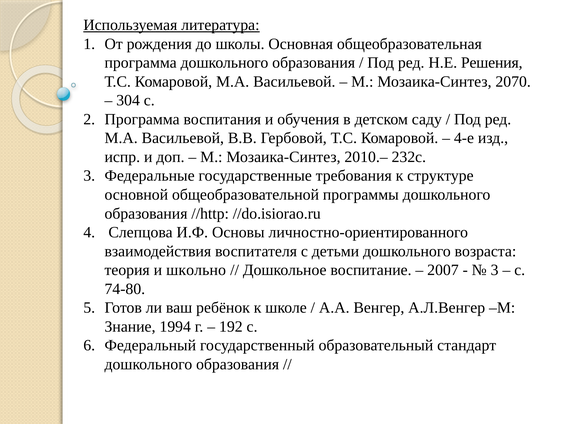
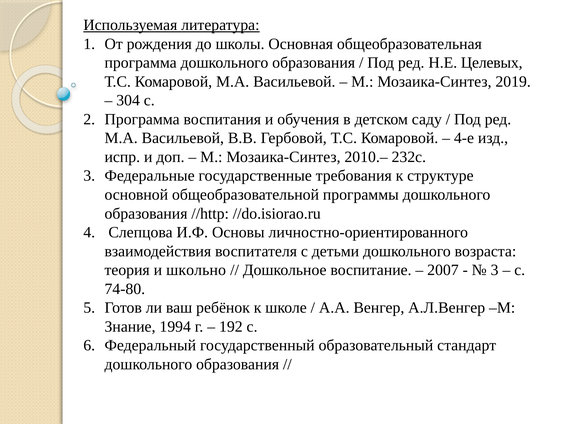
Решения: Решения -> Целевых (492, 63)
2070: 2070 -> 2019 (513, 81)
